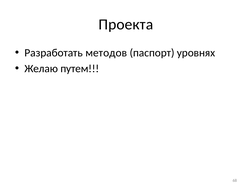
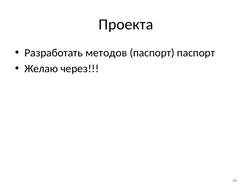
паспорт уровнях: уровнях -> паспорт (196, 53)
путем: путем -> через (80, 69)
